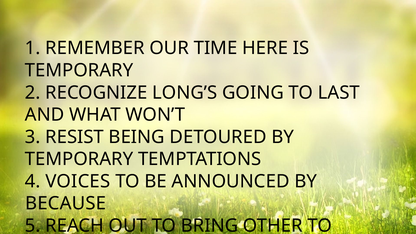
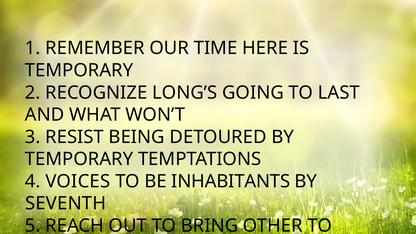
ANNOUNCED: ANNOUNCED -> INHABITANTS (231, 181)
BECAUSE: BECAUSE -> SEVENTH (66, 204)
